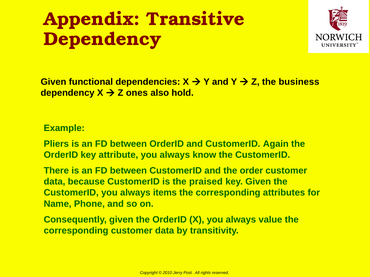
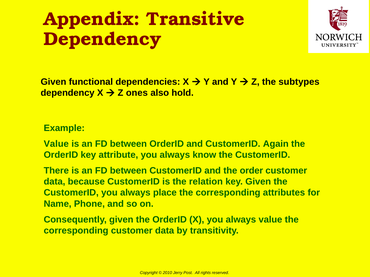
business: business -> subtypes (299, 82)
Pliers: Pliers -> Value (56, 144)
praised: praised -> relation (206, 182)
items: items -> place (165, 193)
